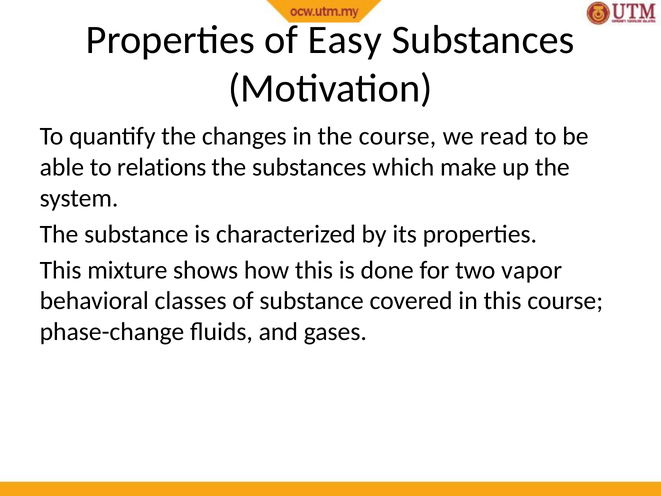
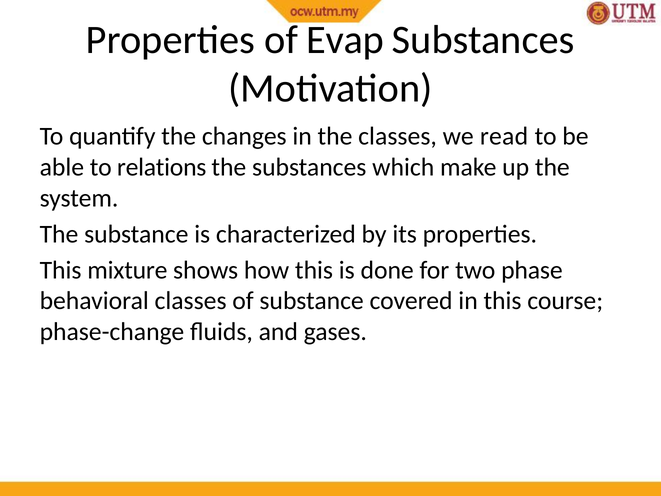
Easy: Easy -> Evap (345, 40)
the course: course -> classes (398, 136)
vapor: vapor -> phase (532, 270)
